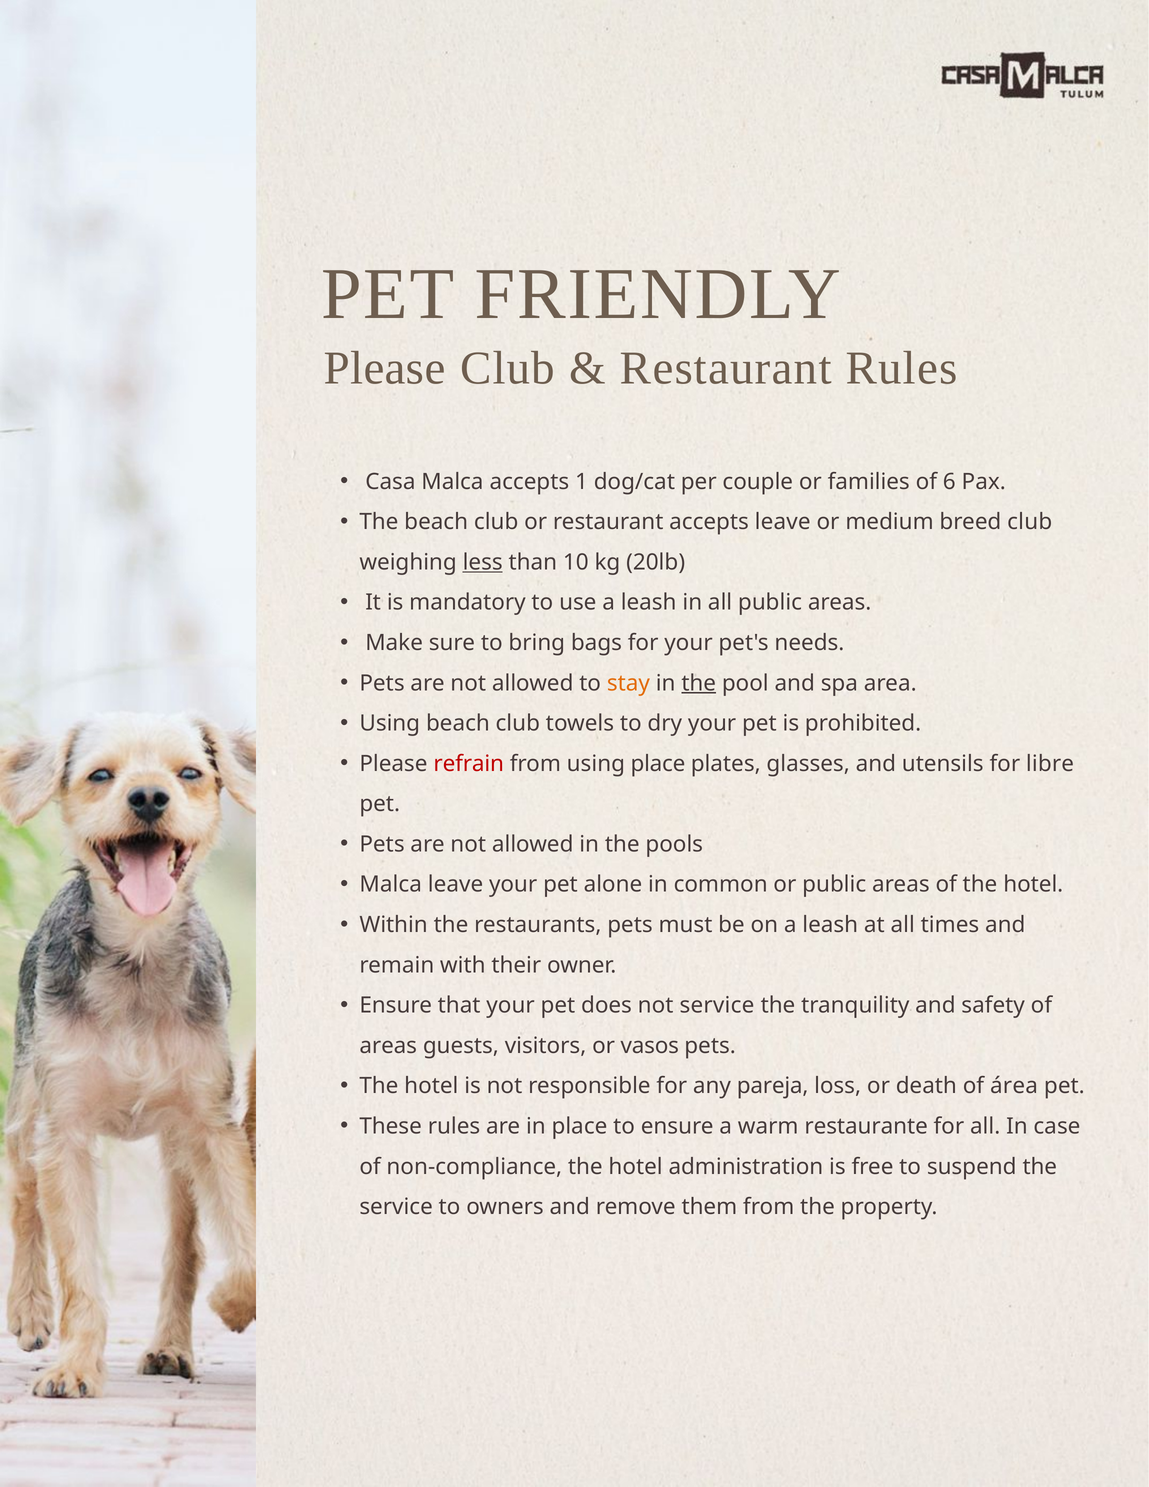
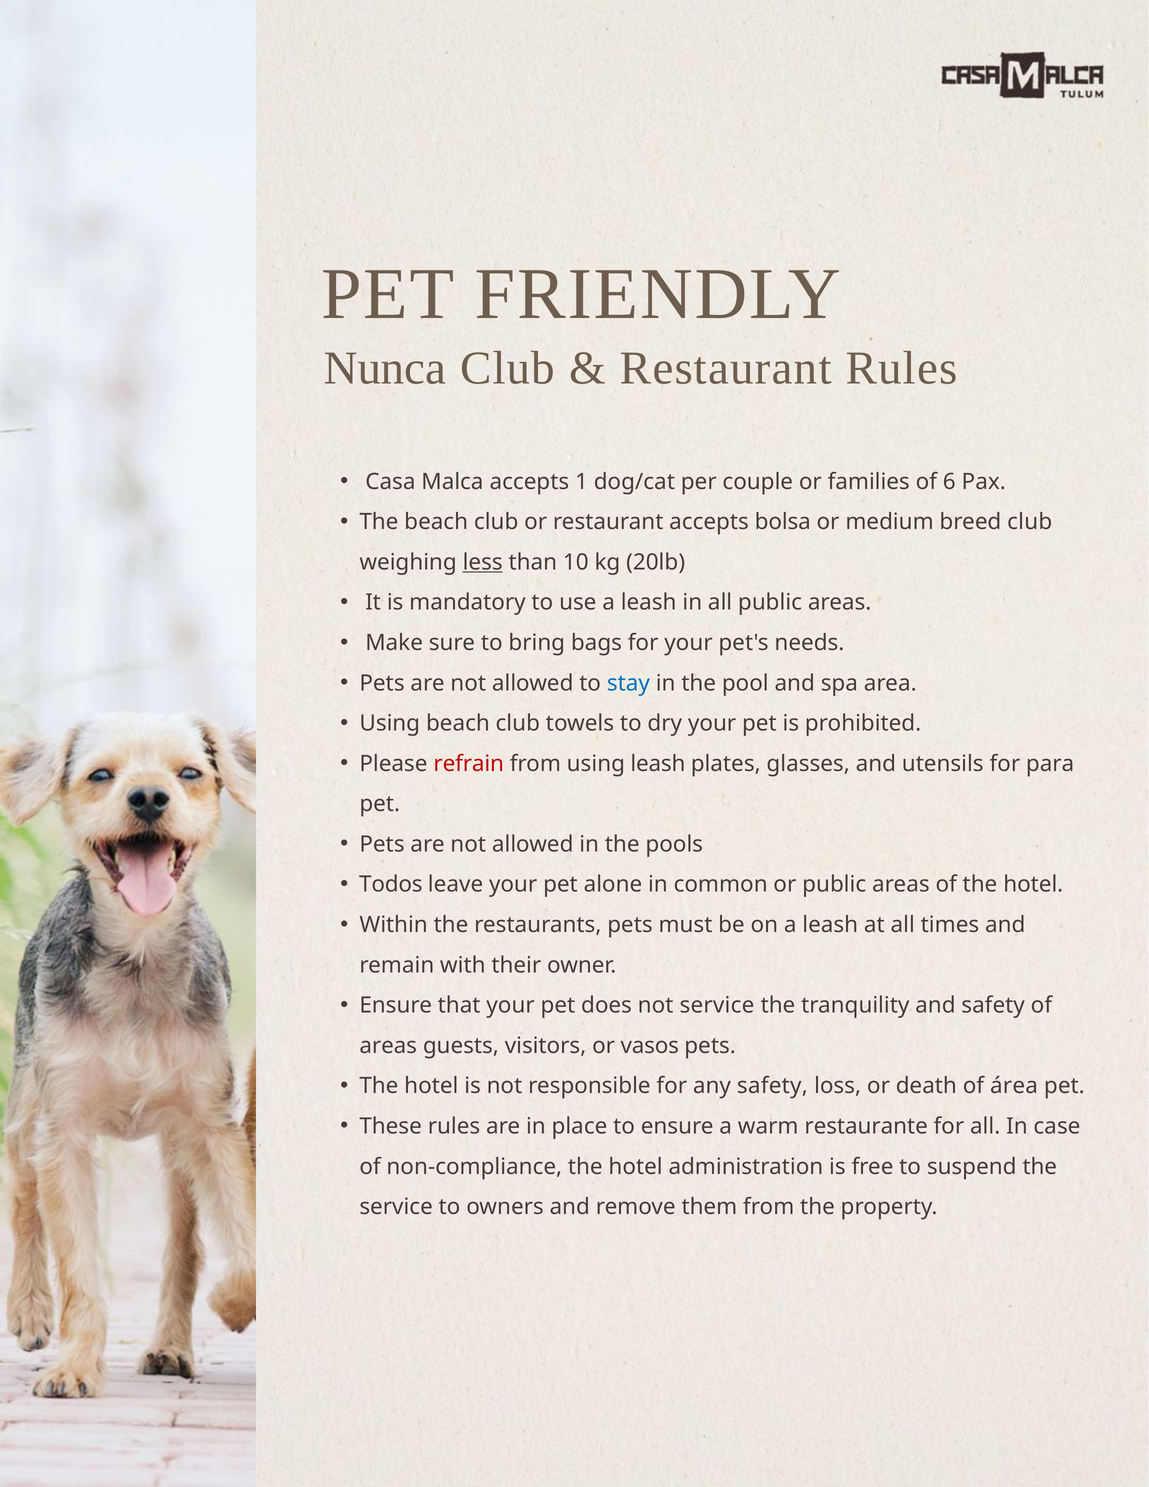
Please: Please -> Nunca (385, 368)
accepts leave: leave -> bolsa (783, 522)
stay colour: orange -> blue (628, 683)
the underline: present -> none (699, 683)
using place: place -> leash (658, 764)
libre: libre -> para (1050, 764)
Malca: Malca -> Todos (391, 885)
any pareja: pareja -> safety (772, 1086)
